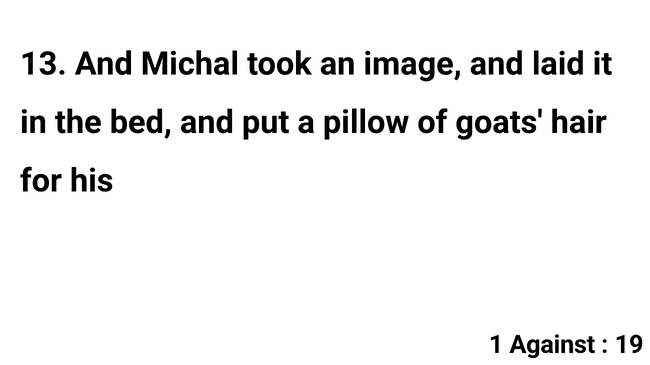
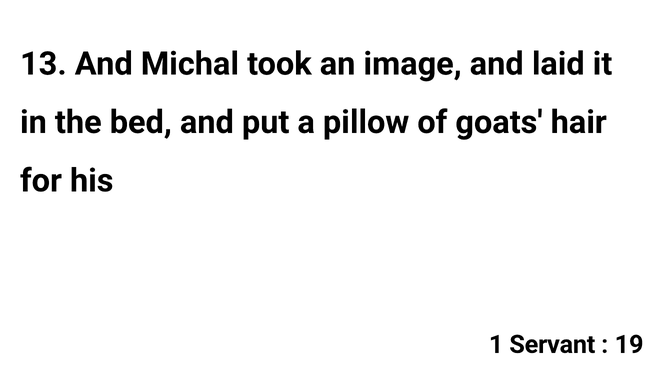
Against: Against -> Servant (552, 345)
